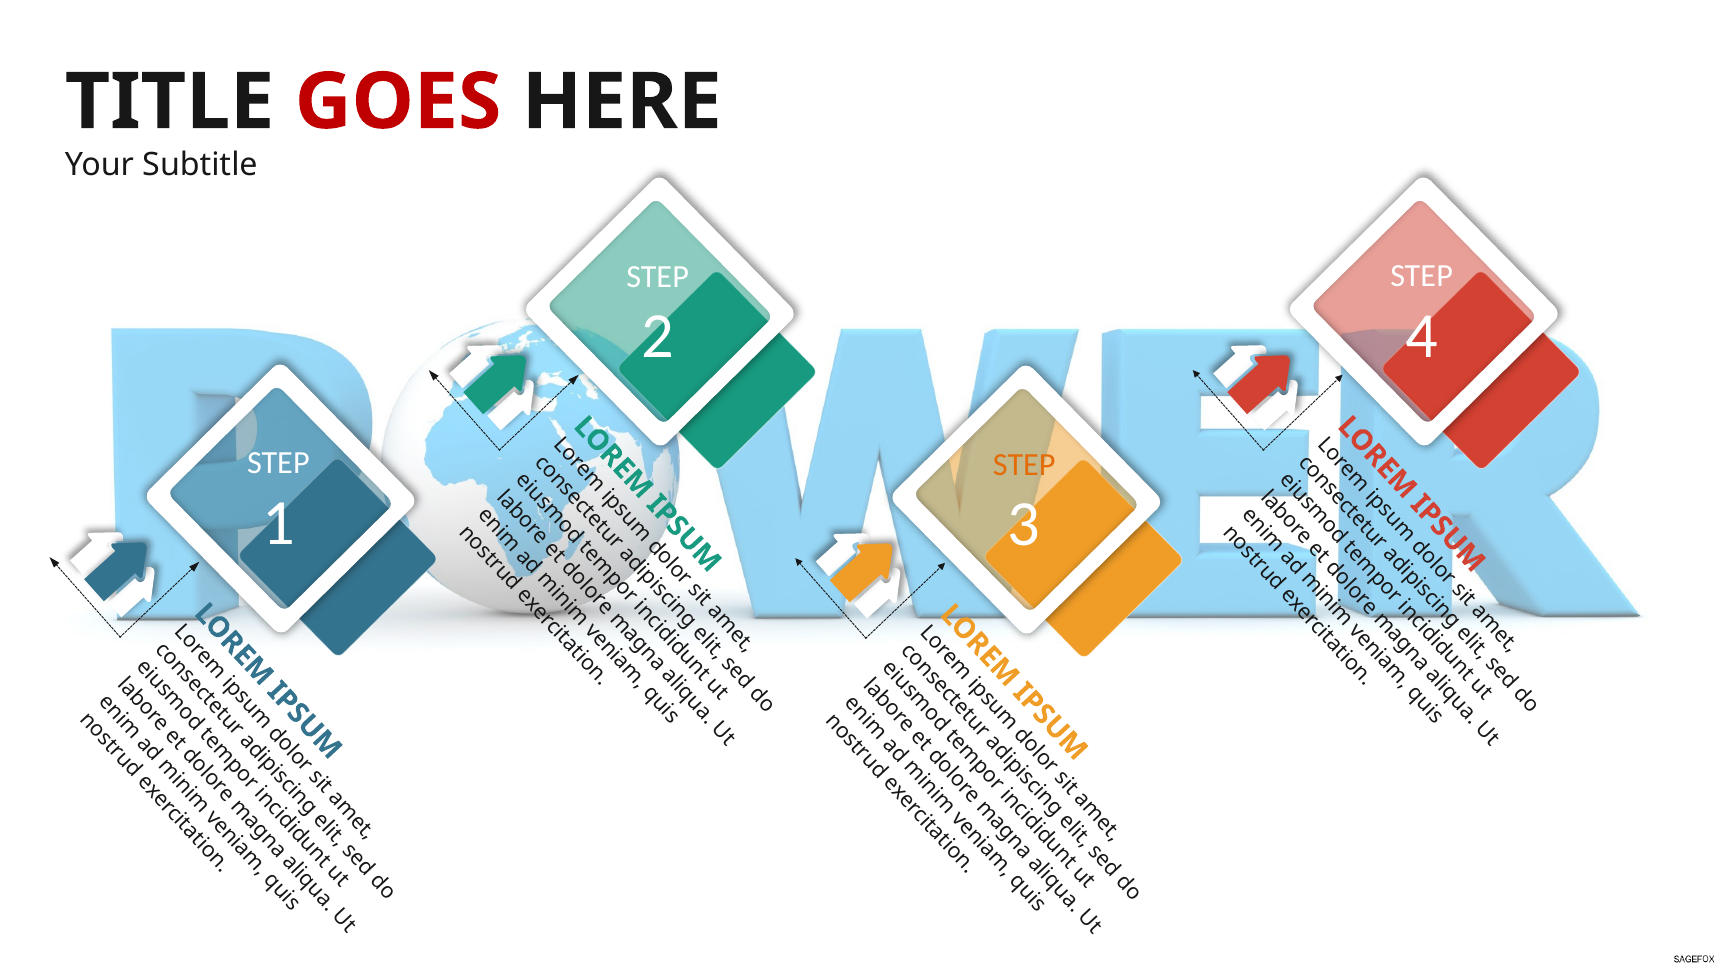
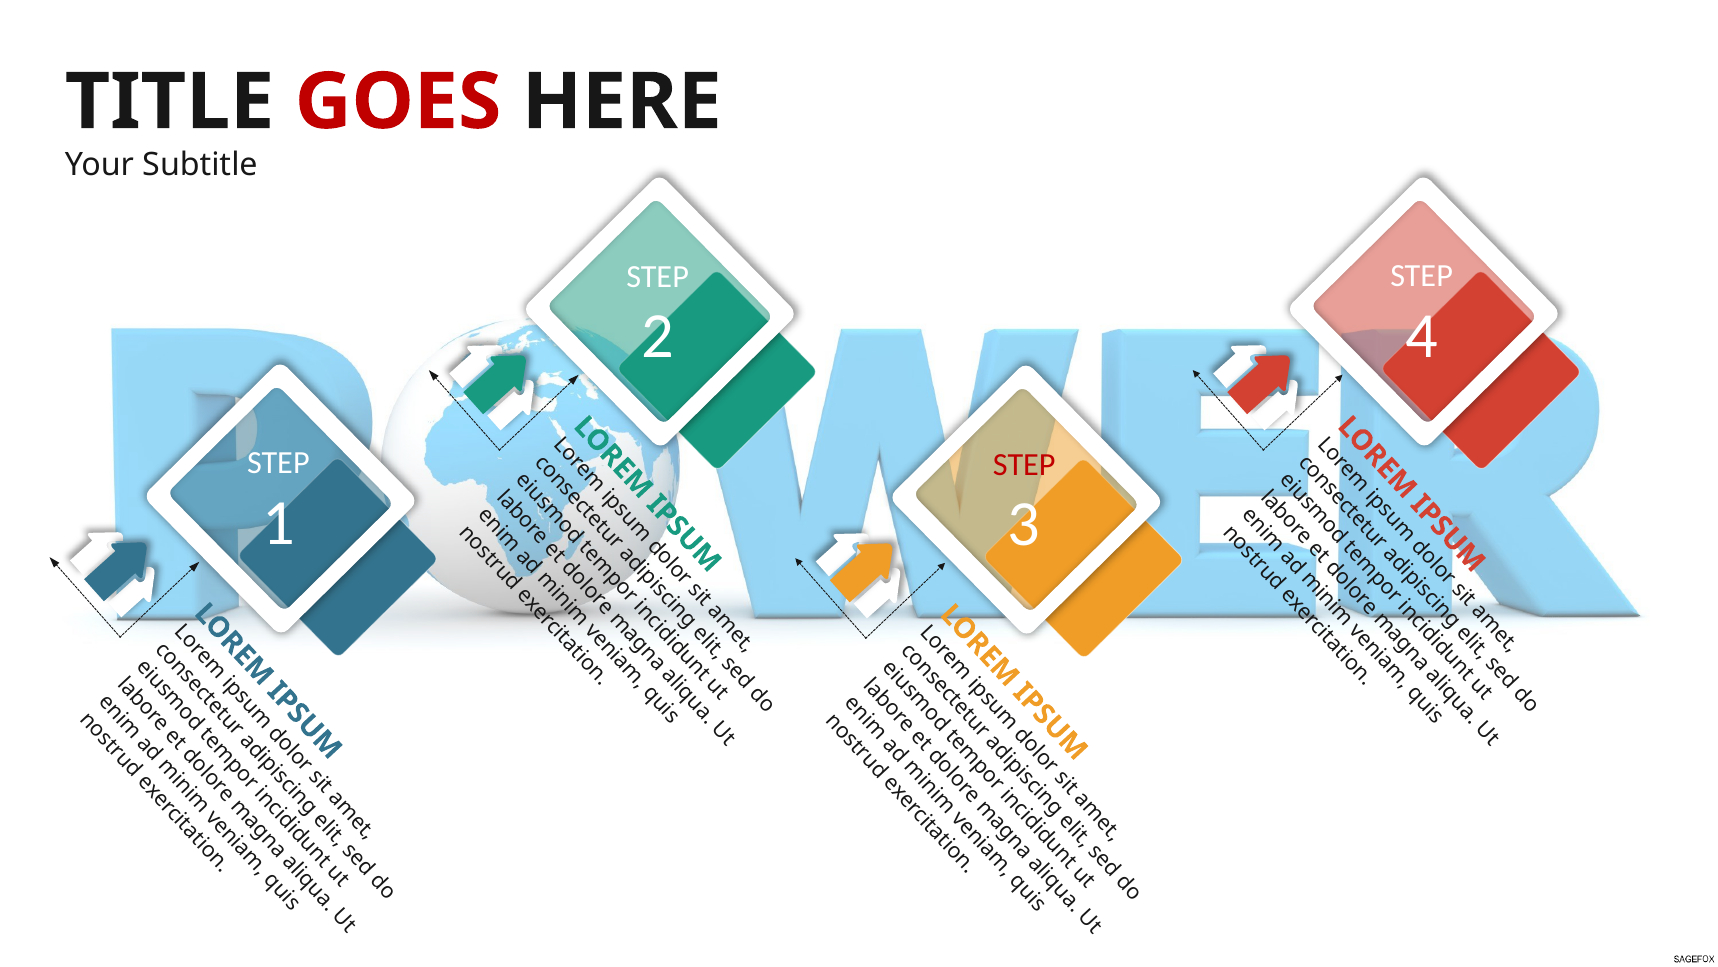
STEP colour: orange -> red (1024, 464)
